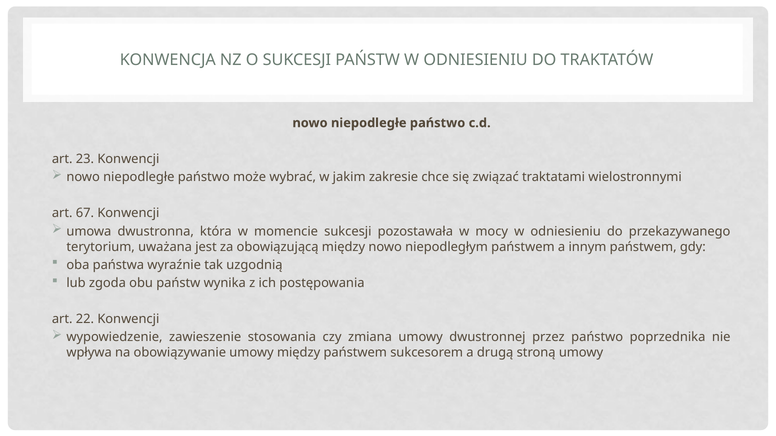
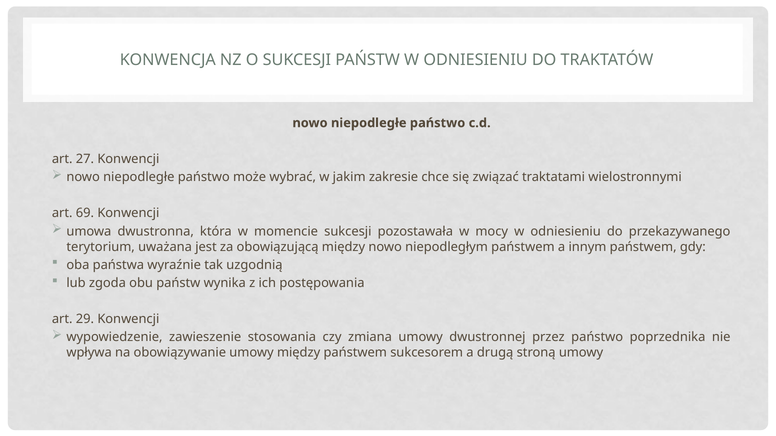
23: 23 -> 27 (85, 159)
67: 67 -> 69 (85, 213)
22: 22 -> 29 (85, 319)
